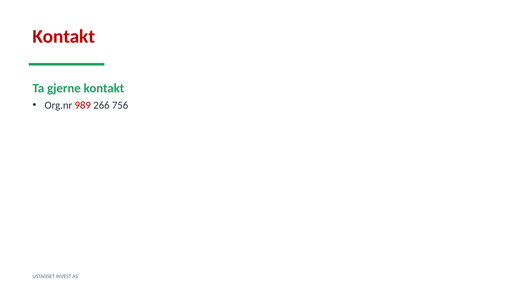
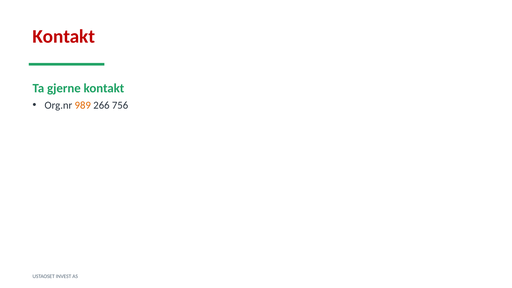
989 colour: red -> orange (83, 105)
